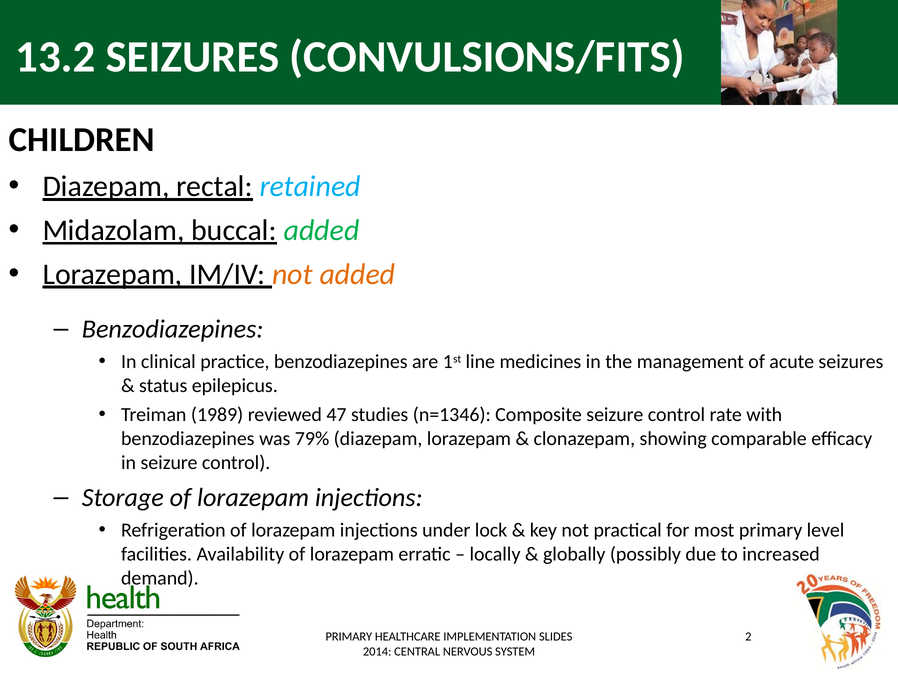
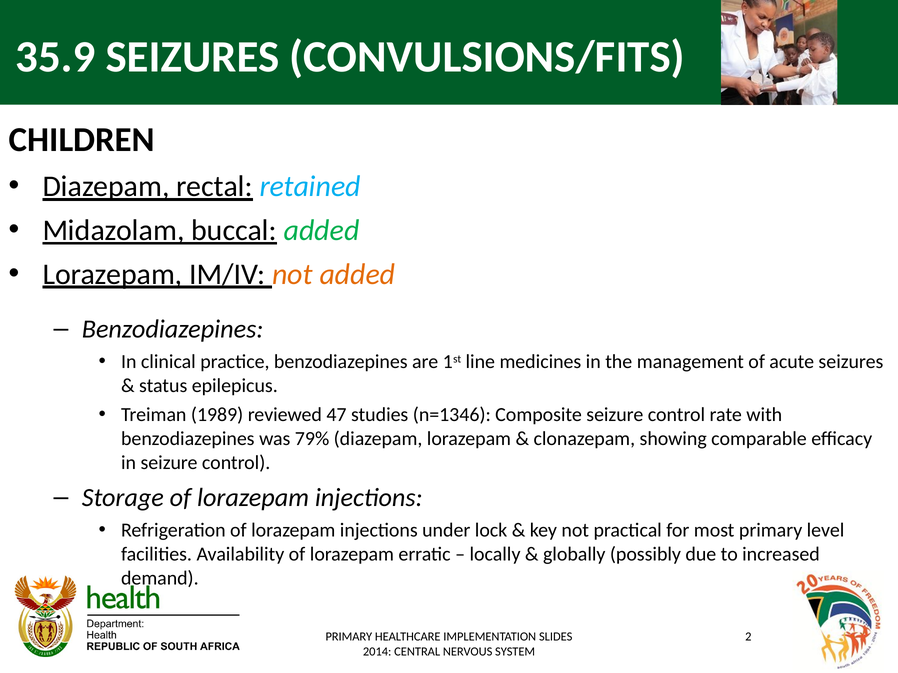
13.2: 13.2 -> 35.9 (55, 57)
